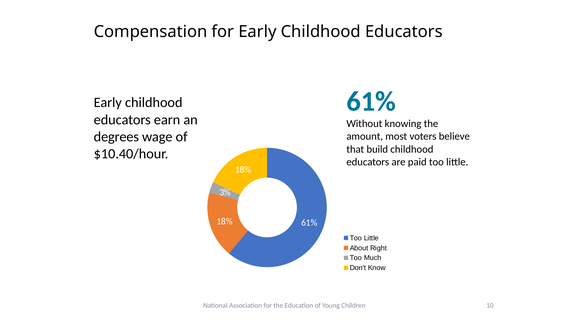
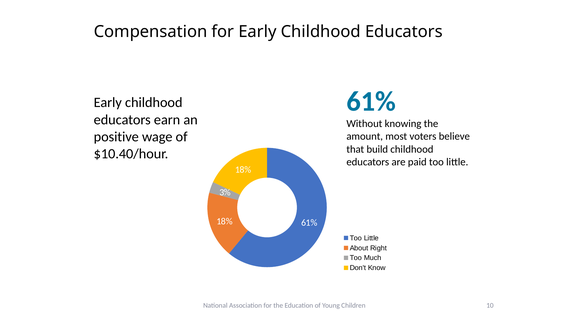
degrees: degrees -> positive (116, 137)
